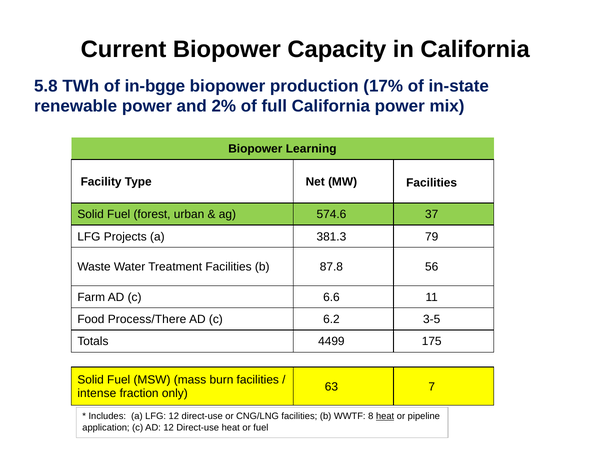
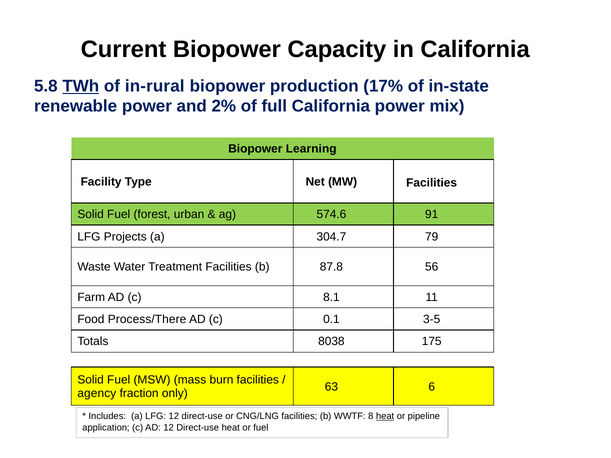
TWh underline: none -> present (81, 86)
in-bgge: in-bgge -> in-rural (155, 86)
37: 37 -> 91 (432, 215)
381.3: 381.3 -> 304.7 (331, 237)
6.6: 6.6 -> 8.1 (331, 297)
6.2: 6.2 -> 0.1 (331, 320)
4499: 4499 -> 8038 (331, 342)
7: 7 -> 6 (432, 387)
intense: intense -> agency (97, 393)
